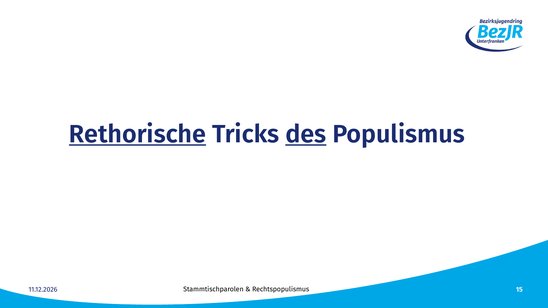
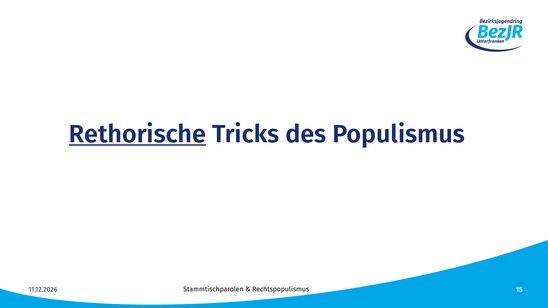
des underline: present -> none (306, 134)
